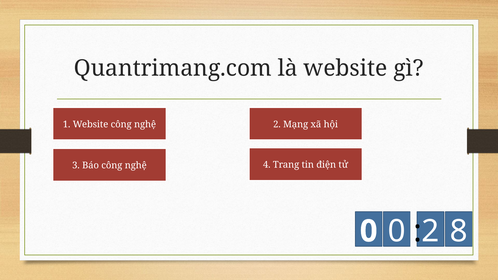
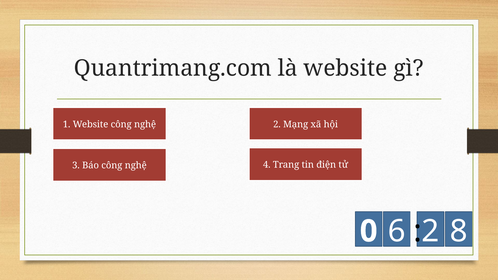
0 0: 0 -> 6 (397, 231)
